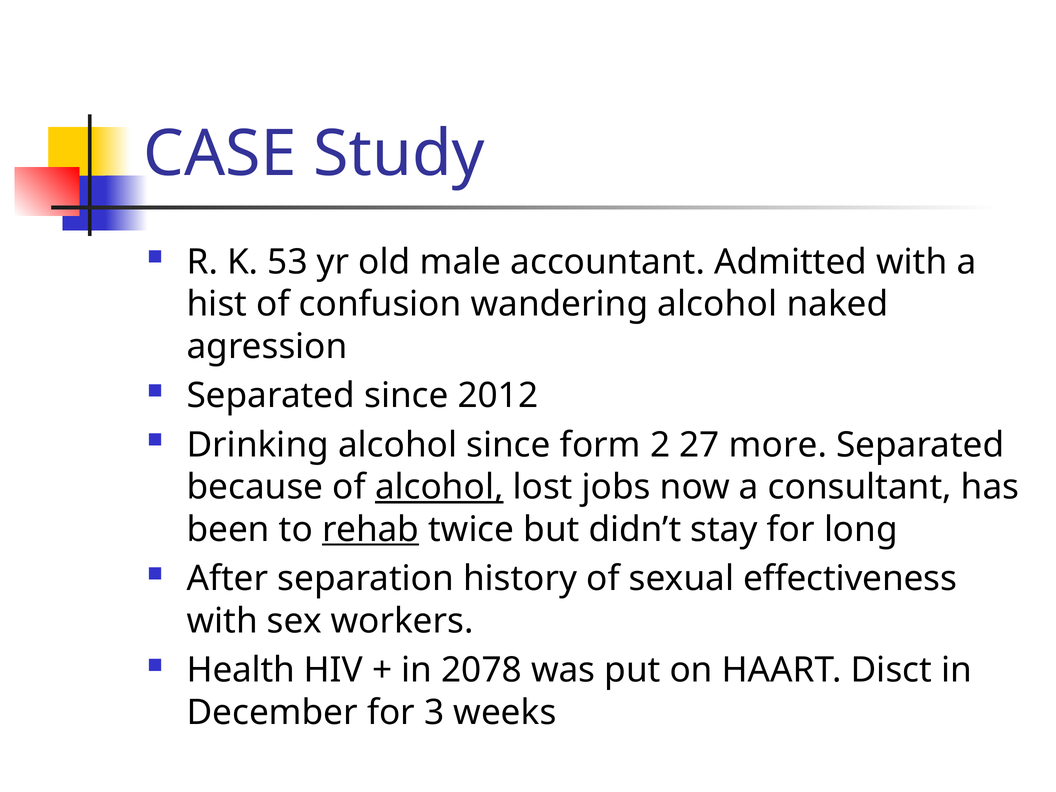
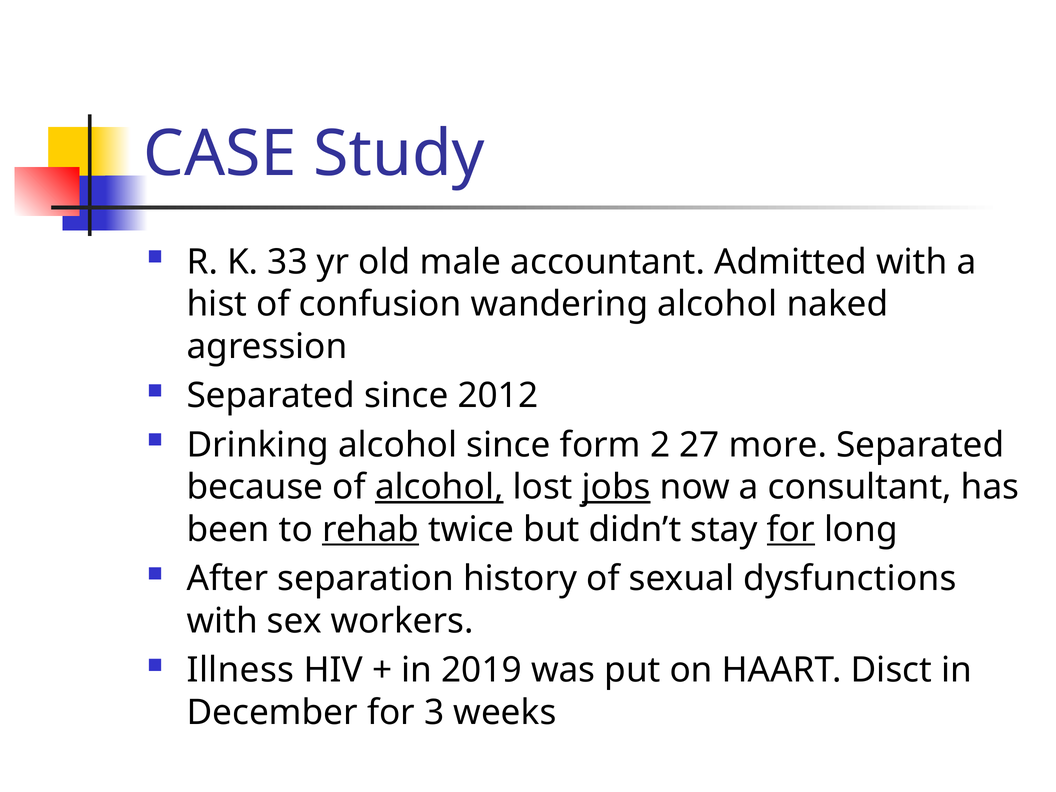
53: 53 -> 33 (288, 262)
jobs underline: none -> present (616, 487)
for underline: none -> present (791, 529)
effectiveness: effectiveness -> dysfunctions (850, 579)
Health: Health -> Illness (241, 670)
2078: 2078 -> 2019 (482, 670)
